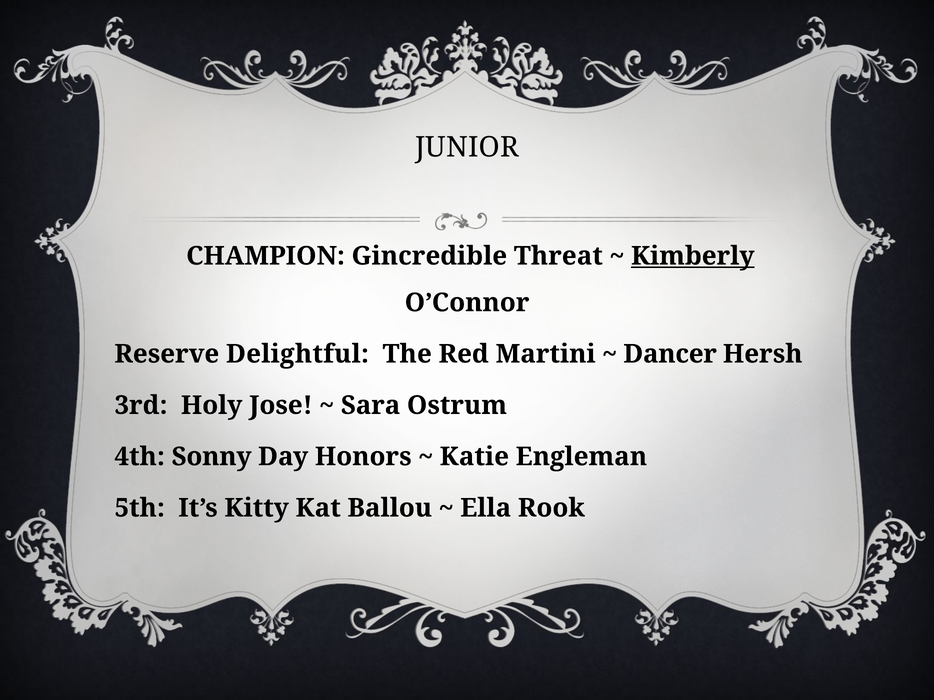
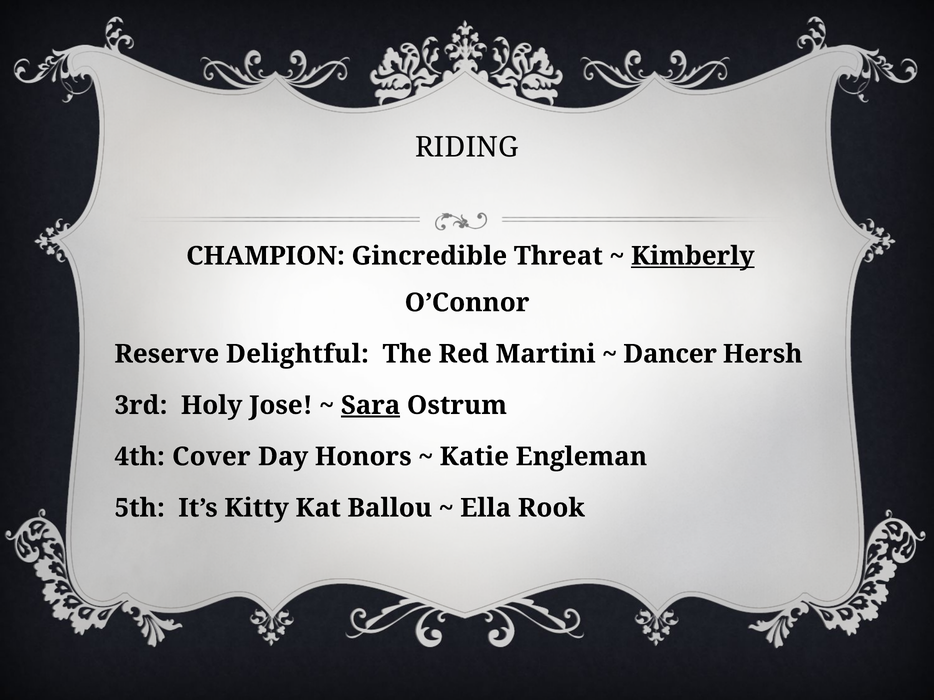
JUNIOR: JUNIOR -> RIDING (467, 148)
Sara underline: none -> present (371, 406)
Sonny: Sonny -> Cover (211, 457)
